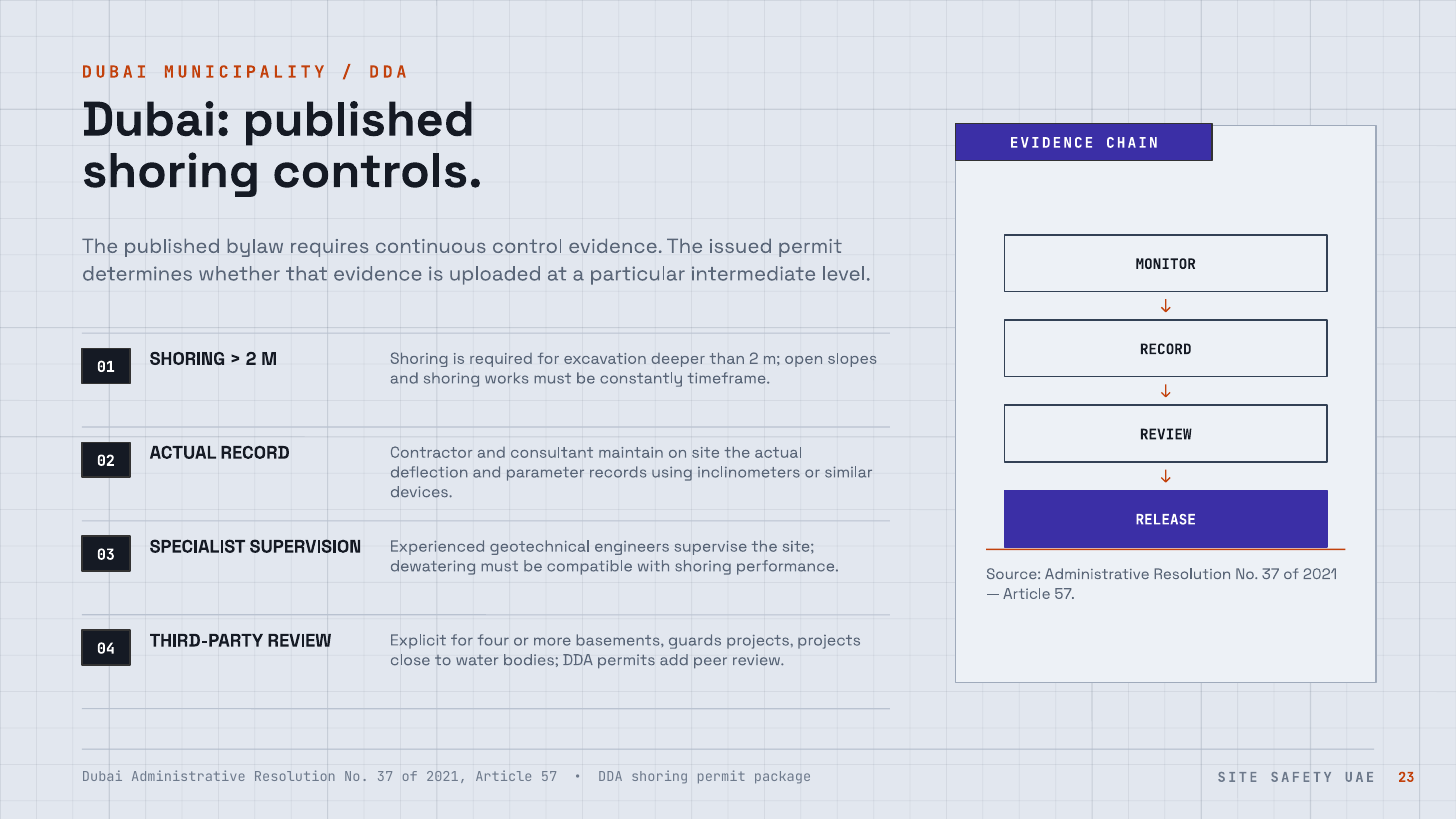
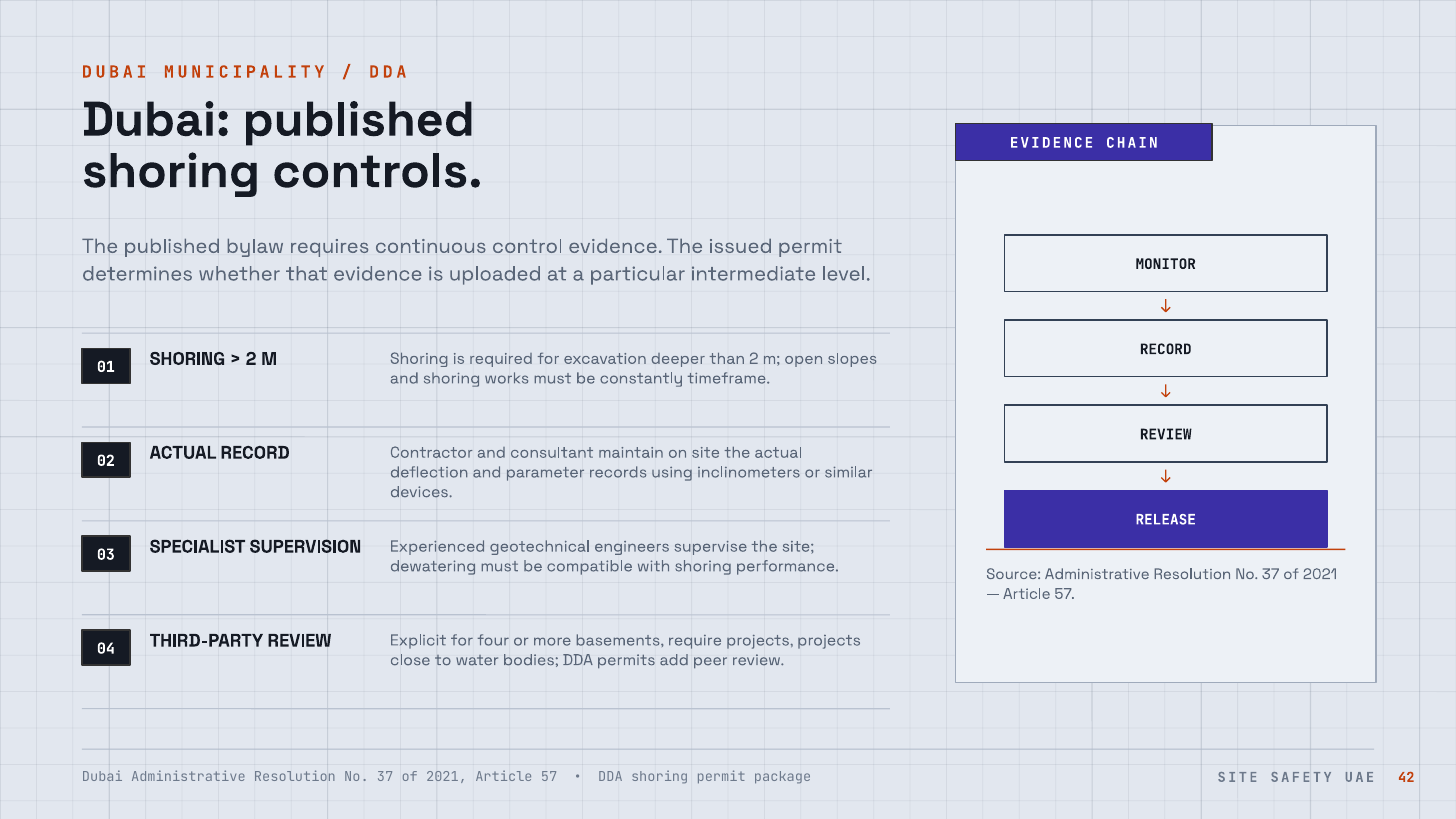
guards: guards -> require (695, 640)
23: 23 -> 42 (1406, 777)
